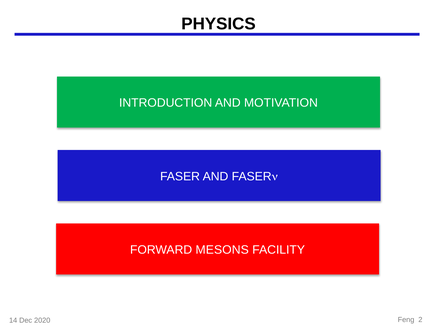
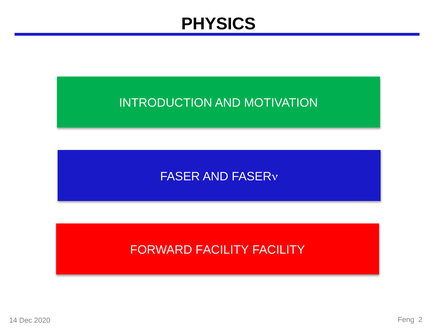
FORWARD MESONS: MESONS -> FACILITY (222, 250)
